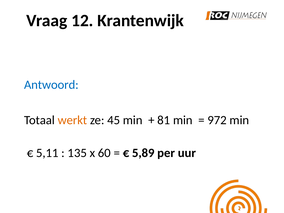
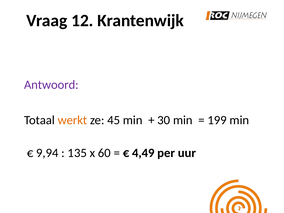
Antwoord colour: blue -> purple (51, 85)
81: 81 -> 30 (164, 120)
972: 972 -> 199 (217, 120)
5,11: 5,11 -> 9,94 (47, 153)
5,89: 5,89 -> 4,49 (143, 153)
